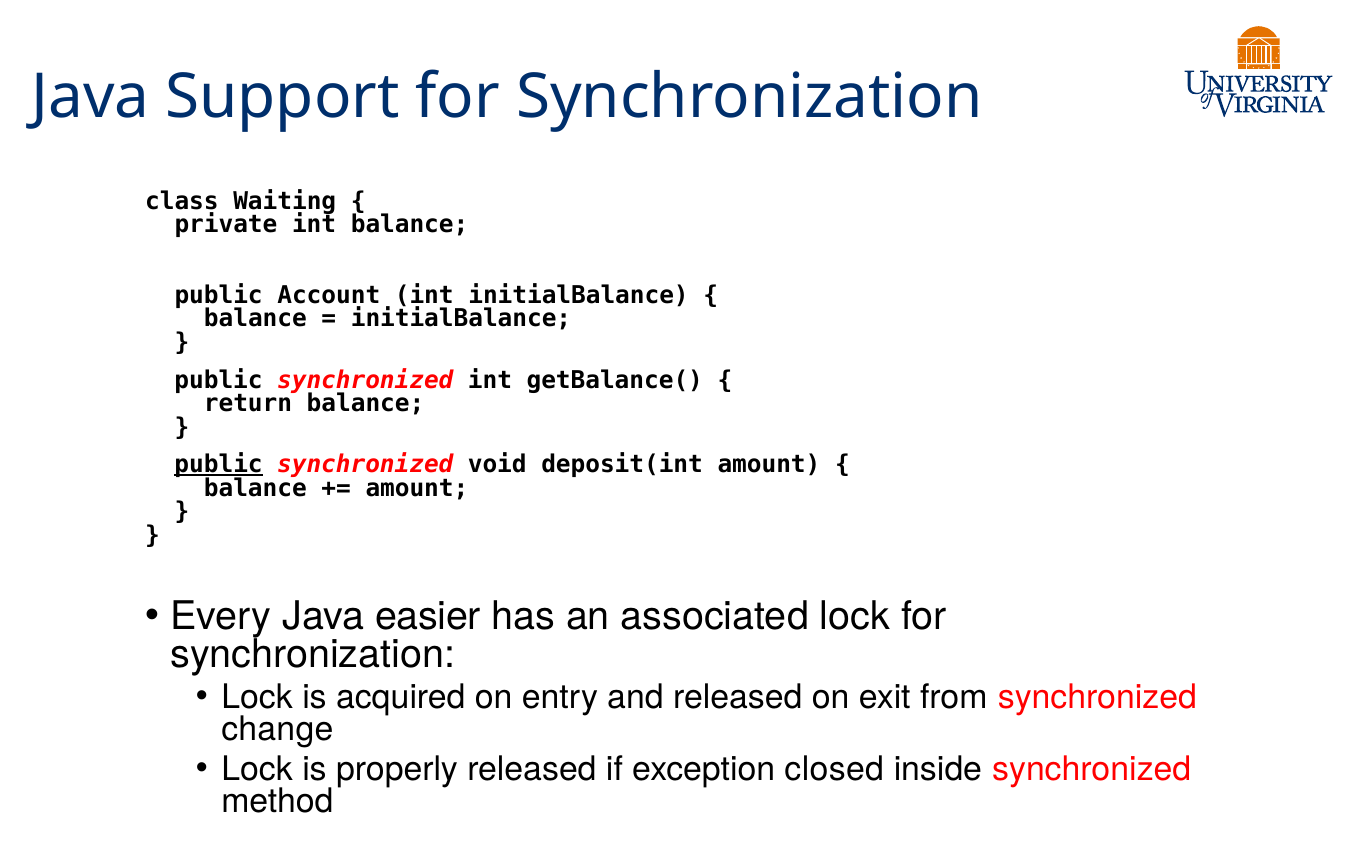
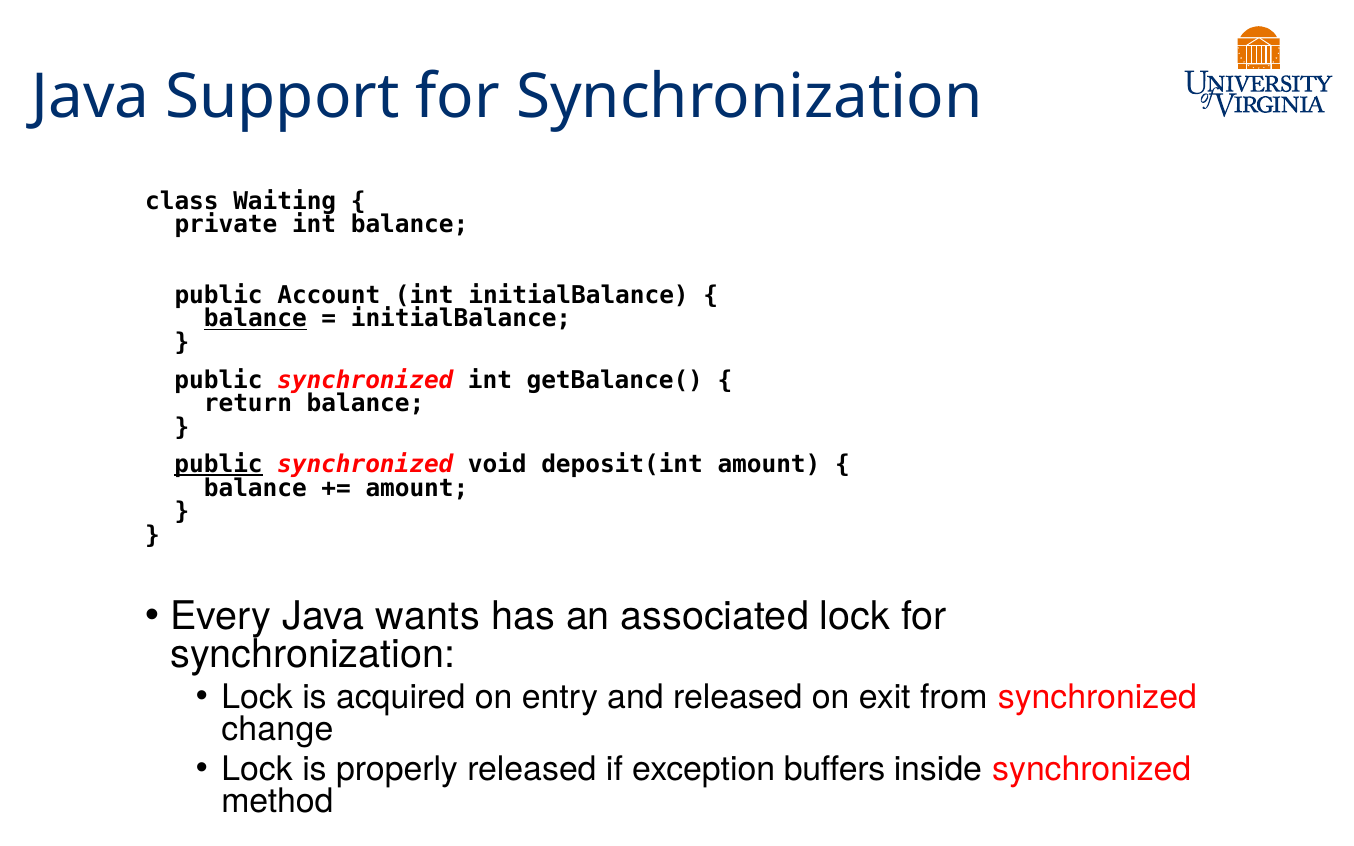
balance underline: none -> present (255, 319)
easier: easier -> wants (428, 617)
closed: closed -> buffers (835, 770)
